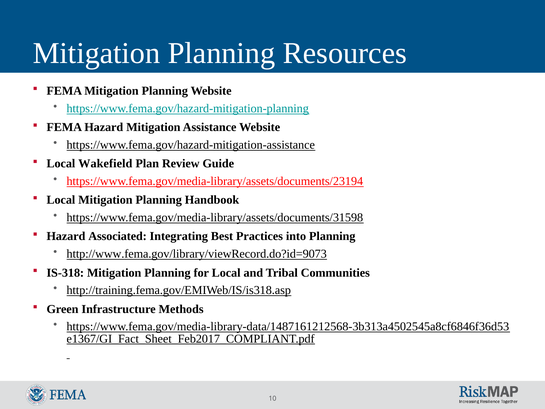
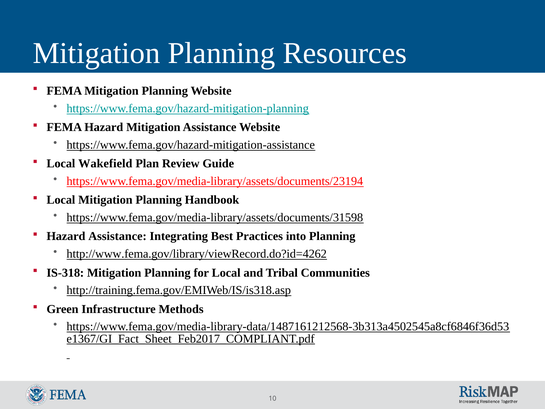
Hazard Associated: Associated -> Assistance (117, 236)
http://www.fema.gov/library/viewRecord.do?id=9073: http://www.fema.gov/library/viewRecord.do?id=9073 -> http://www.fema.gov/library/viewRecord.do?id=4262 (197, 254)
